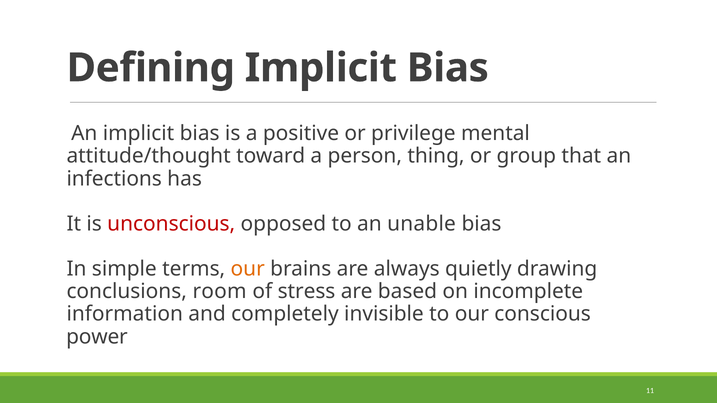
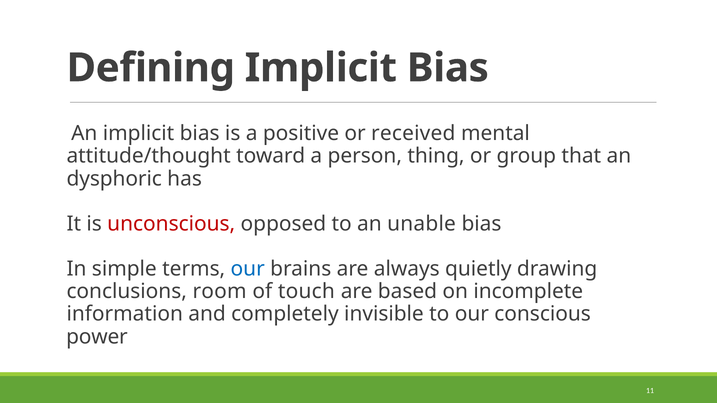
privilege: privilege -> received (413, 134)
infections: infections -> dysphoric (114, 179)
our colour: orange -> blue (248, 269)
stress: stress -> touch (306, 292)
